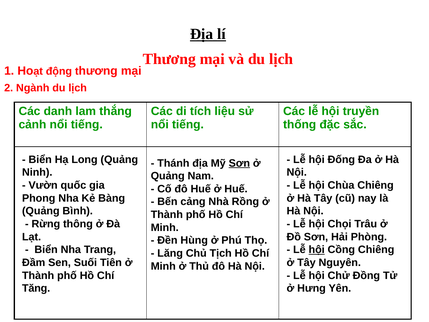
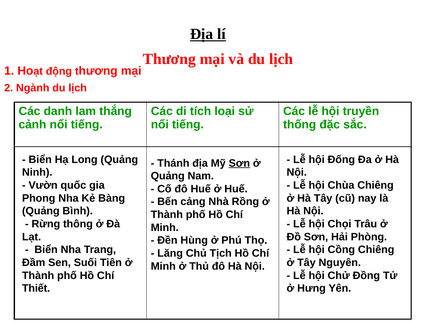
liệu: liệu -> loại (225, 111)
hội underline: present -> none (317, 250)
Tăng: Tăng -> Thiết (36, 288)
